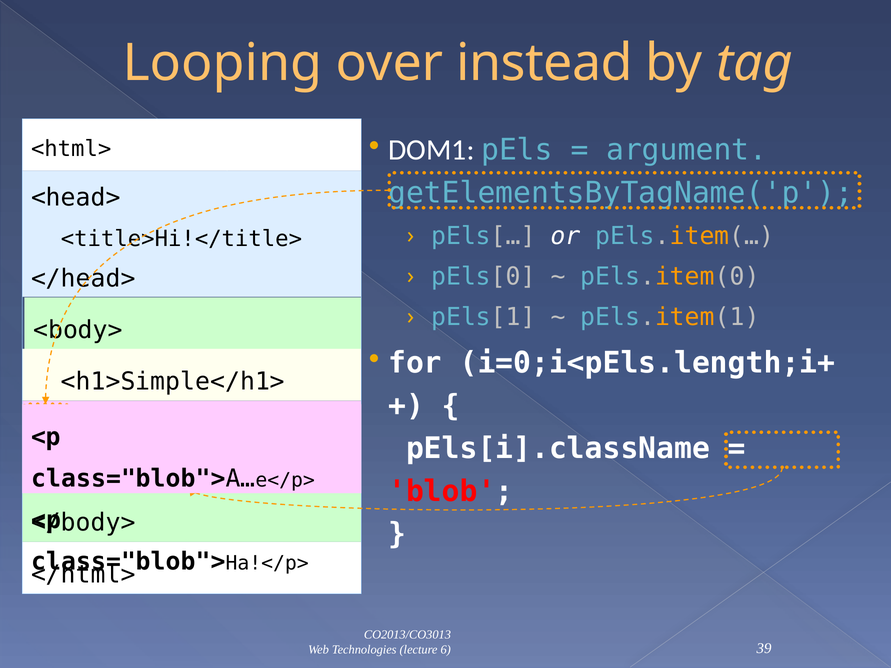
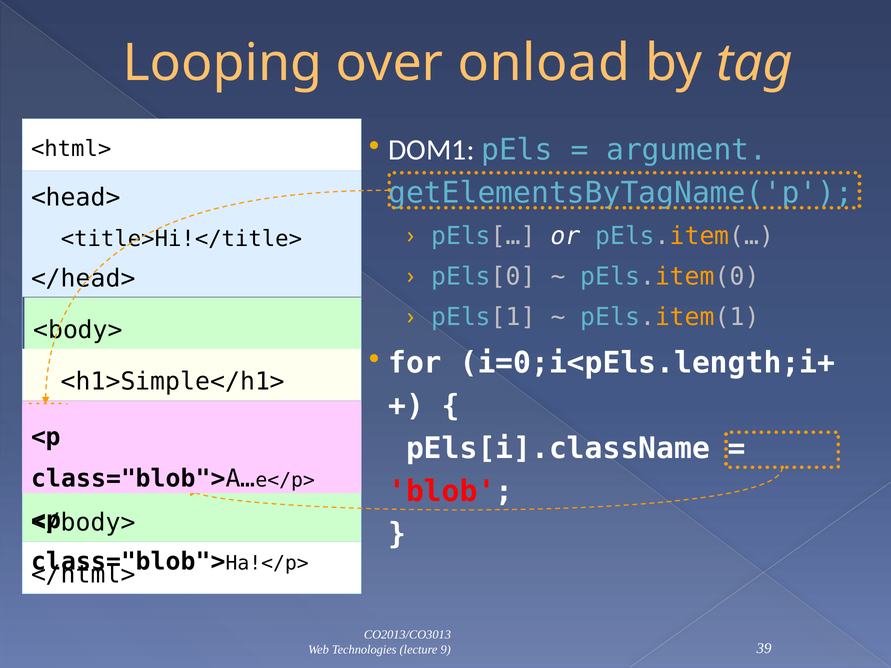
instead: instead -> onload (544, 63)
6: 6 -> 9 (446, 650)
